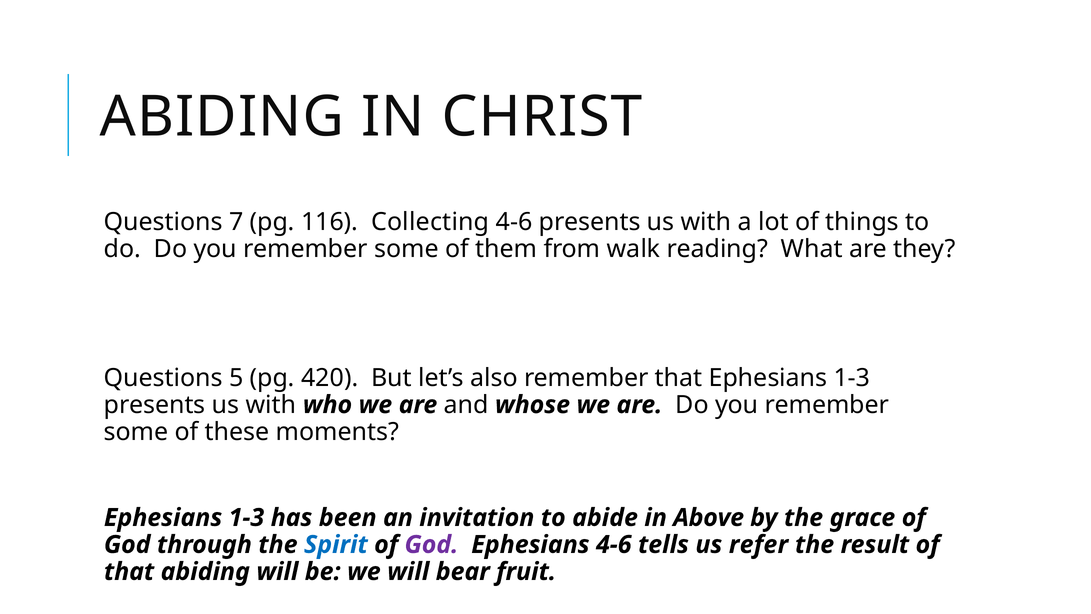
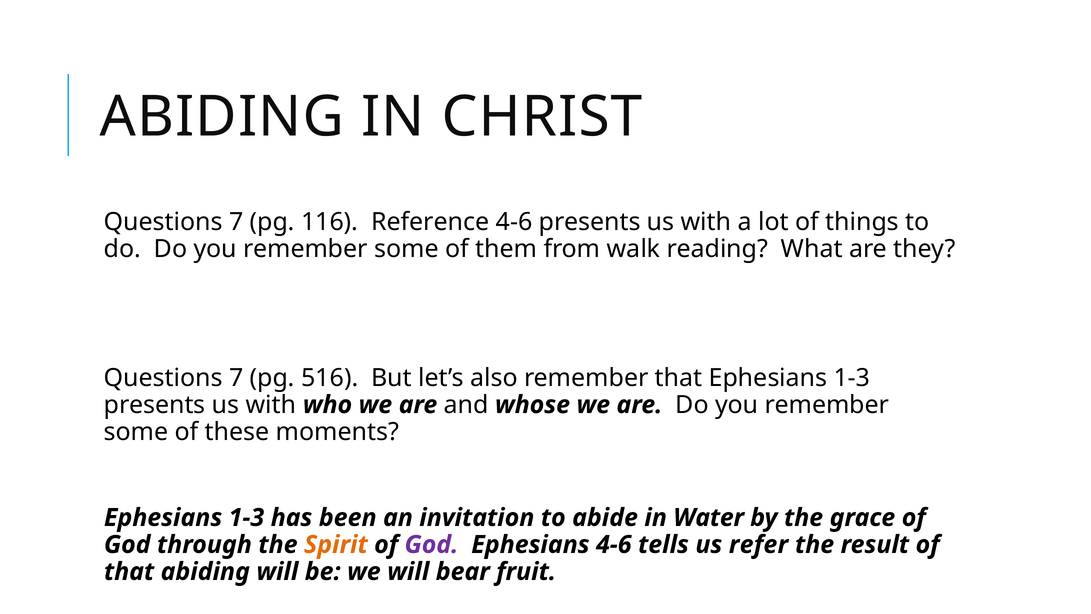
Collecting: Collecting -> Reference (430, 222)
5: 5 -> 7 (236, 378)
420: 420 -> 516 (330, 378)
Above: Above -> Water (709, 517)
Spirit colour: blue -> orange (336, 544)
